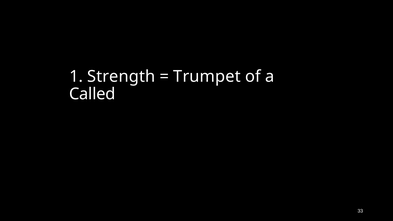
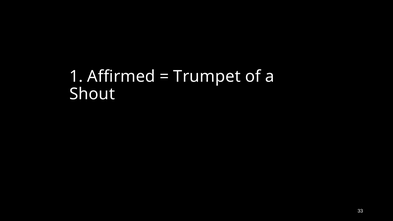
Strength: Strength -> Affirmed (121, 76)
Called: Called -> Shout (92, 94)
